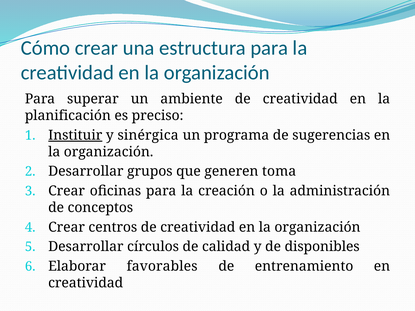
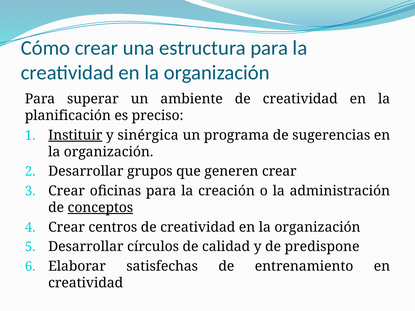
generen toma: toma -> crear (279, 172)
conceptos underline: none -> present (100, 208)
disponibles: disponibles -> predispone (322, 247)
favorables: favorables -> satisfechas (162, 266)
